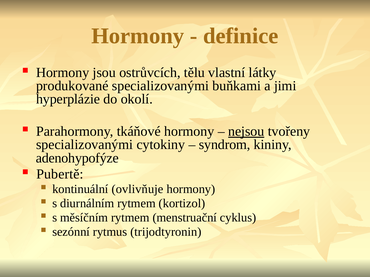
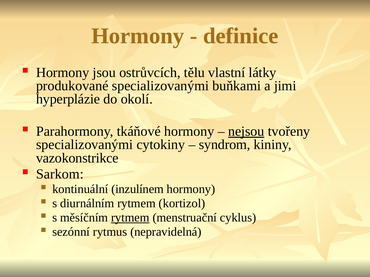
adenohypofýze: adenohypofýze -> vazokonstrikce (77, 158)
Pubertě: Pubertě -> Sarkom (60, 174)
ovlivňuje: ovlivňuje -> inzulínem (138, 189)
rytmem underline: none -> present (130, 218)
trijodtyronin: trijodtyronin -> nepravidelná (166, 232)
